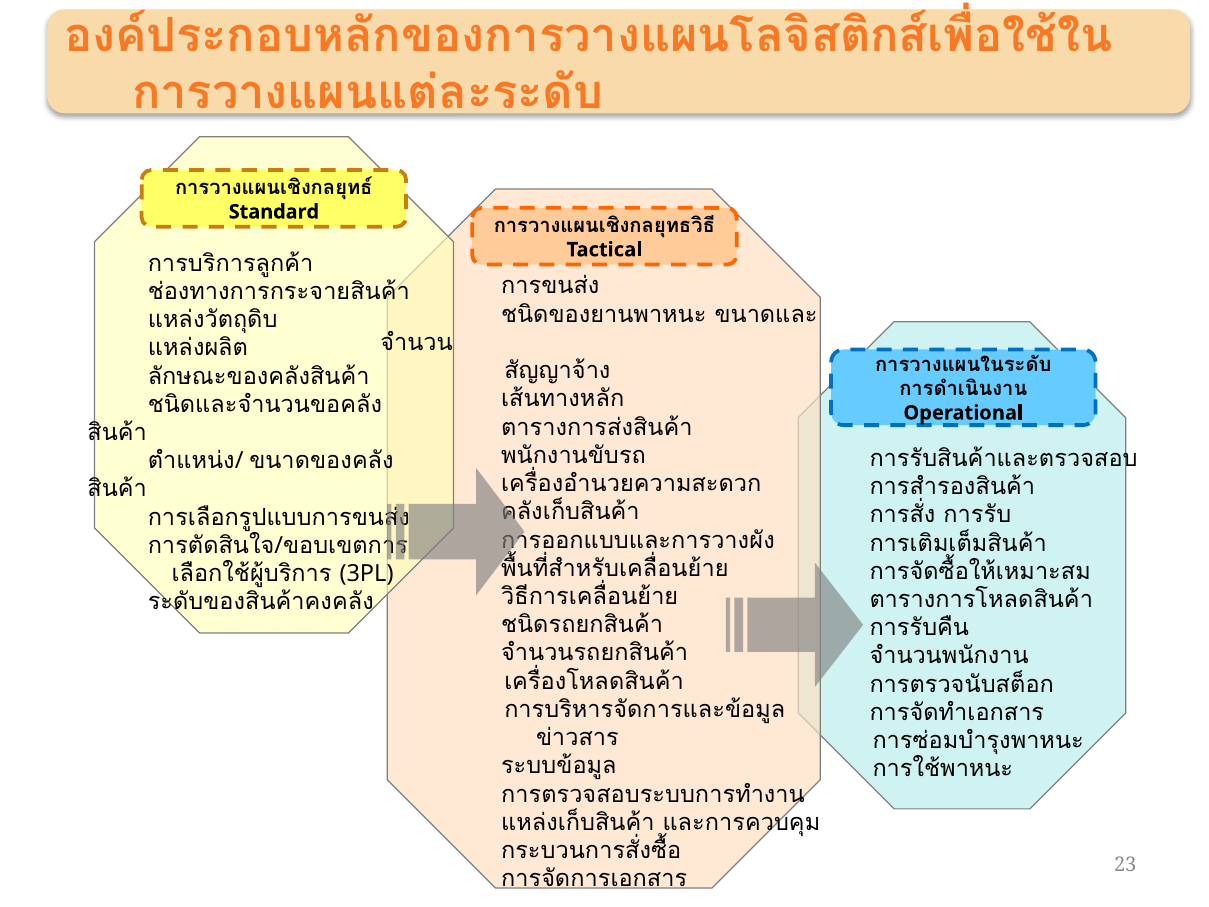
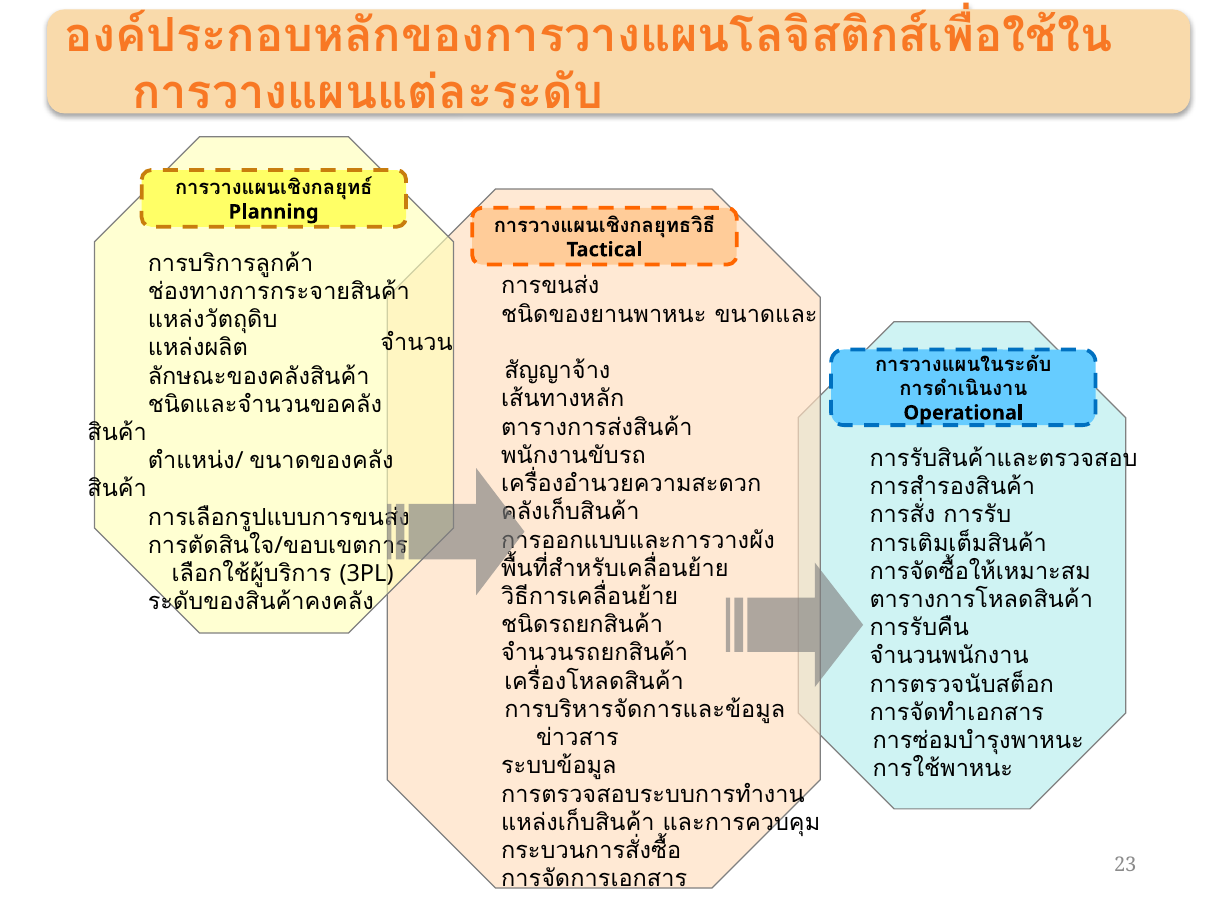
Standard: Standard -> Planning (274, 212)
